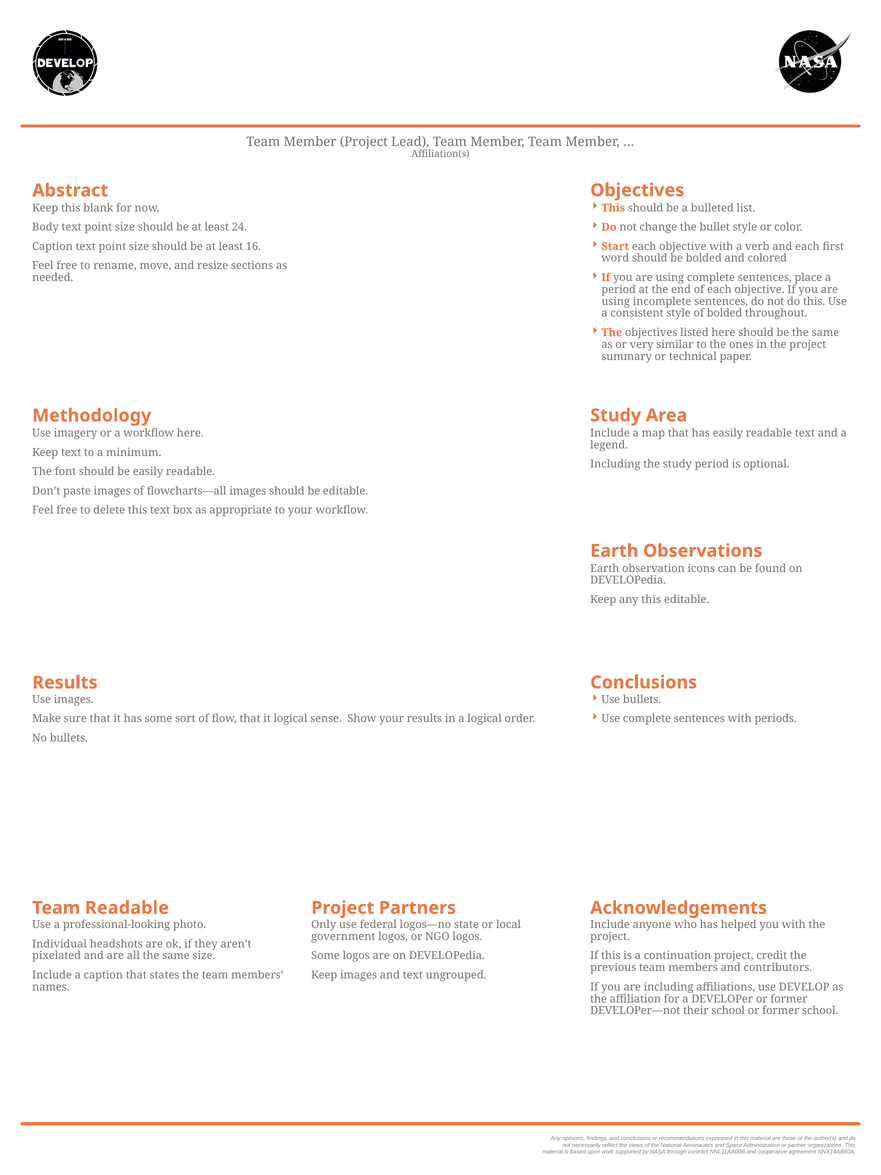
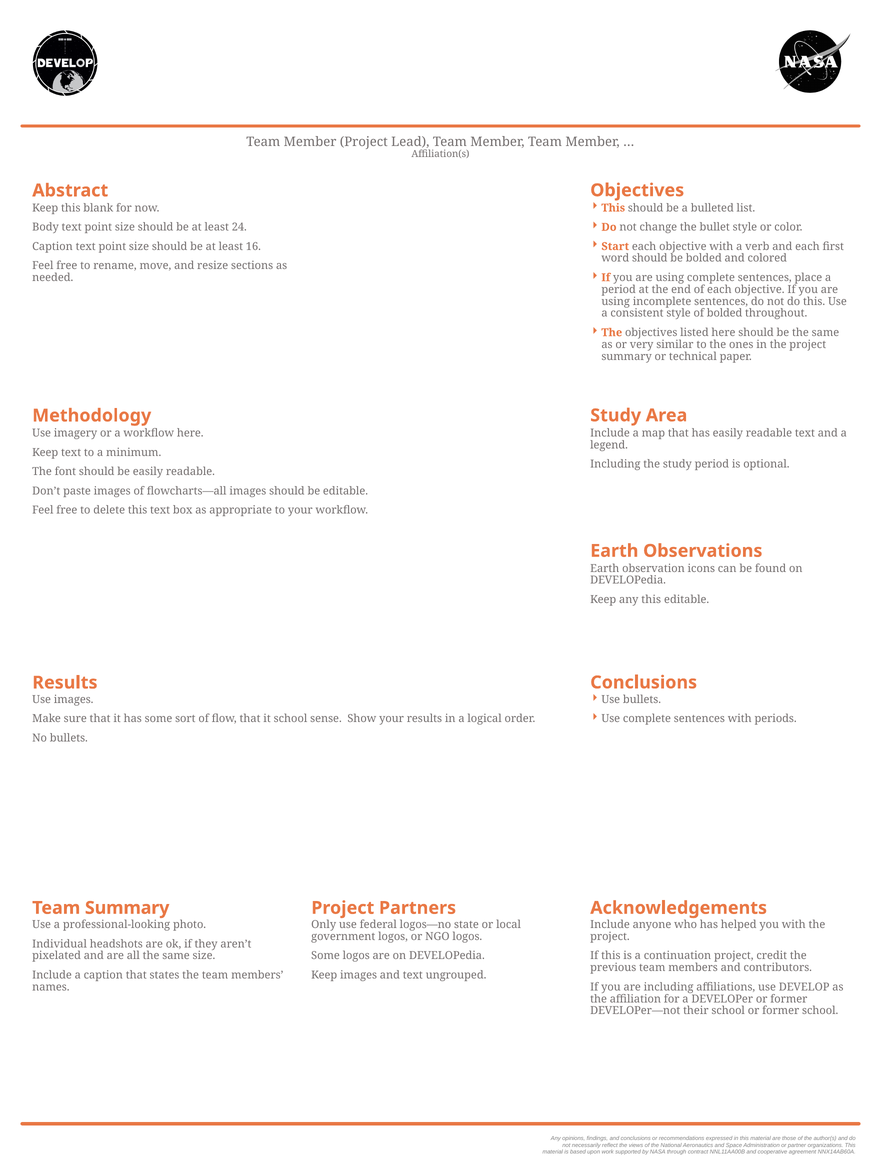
it logical: logical -> school (290, 719)
Team Readable: Readable -> Summary (127, 908)
